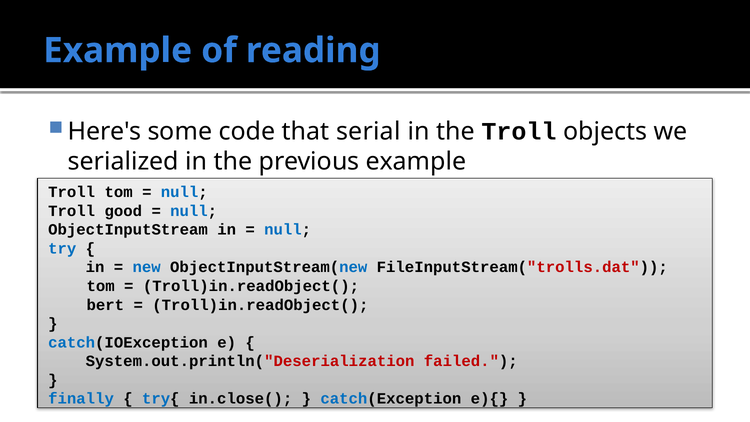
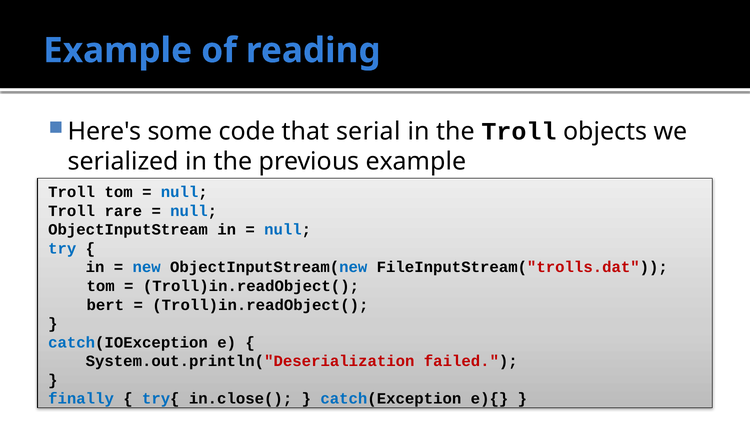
good: good -> rare (123, 211)
